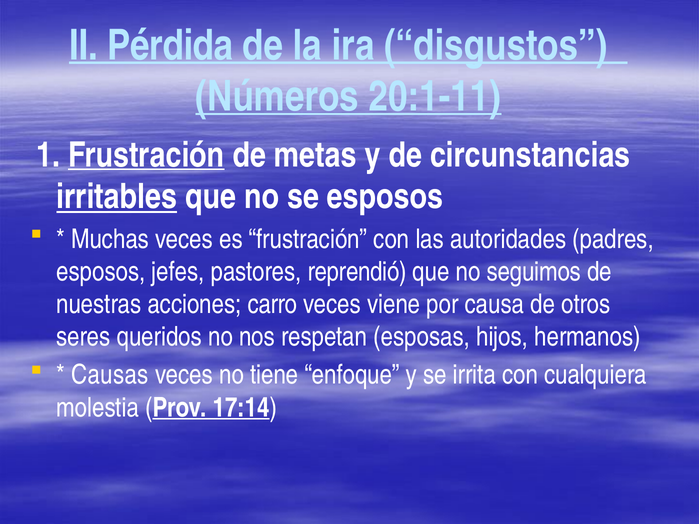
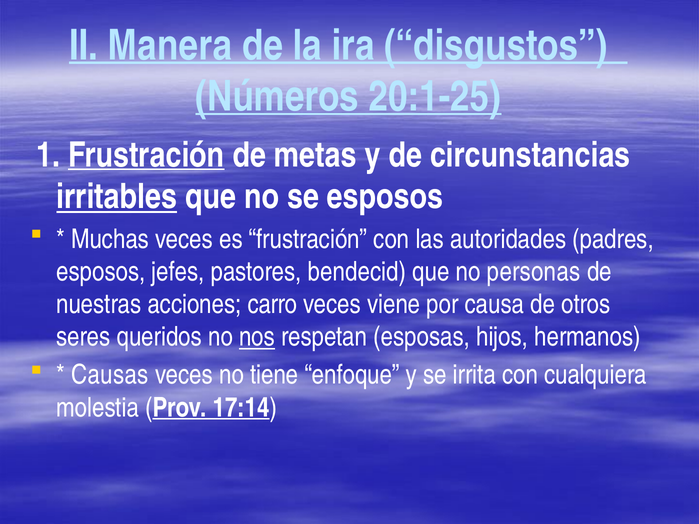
Pérdida: Pérdida -> Manera (170, 45)
20:1-11: 20:1-11 -> 20:1-25 (435, 97)
reprendió: reprendió -> bendecid (357, 272)
seguimos: seguimos -> personas (534, 272)
nos underline: none -> present (257, 337)
